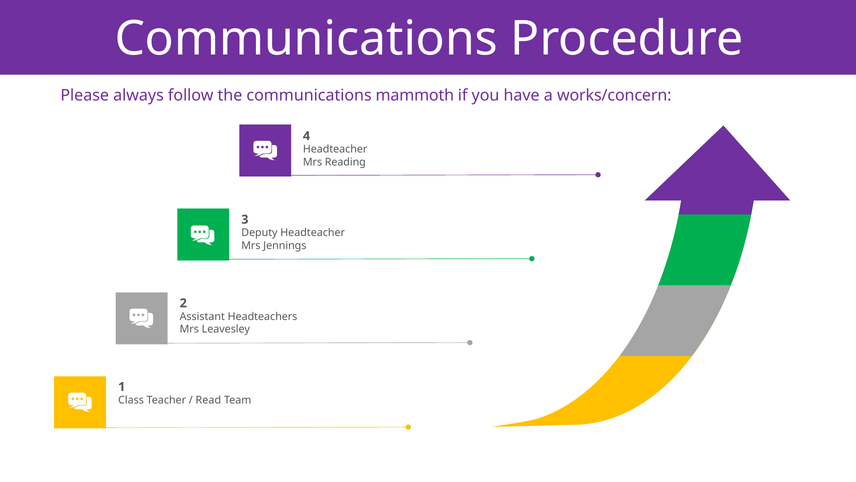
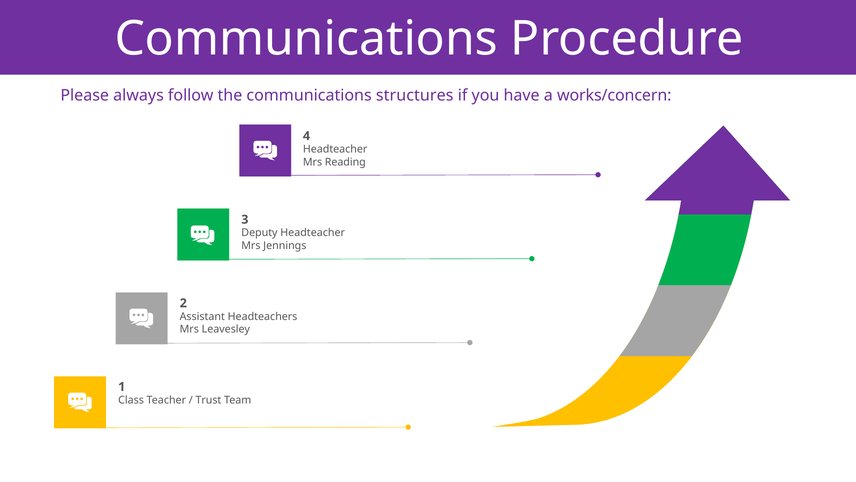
mammoth: mammoth -> structures (415, 96)
Read: Read -> Trust (208, 400)
